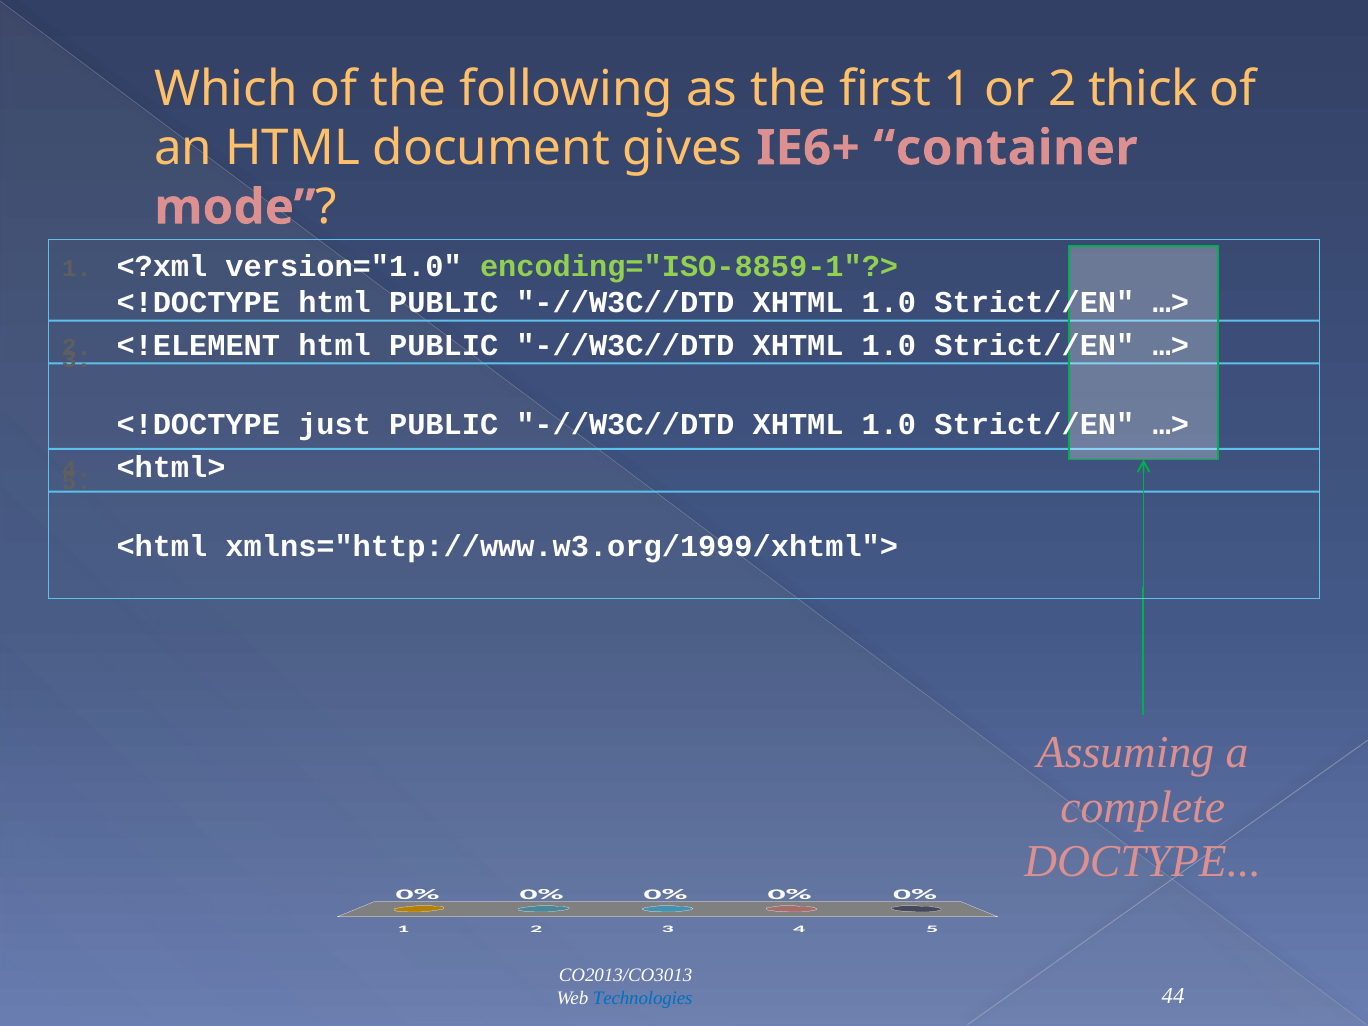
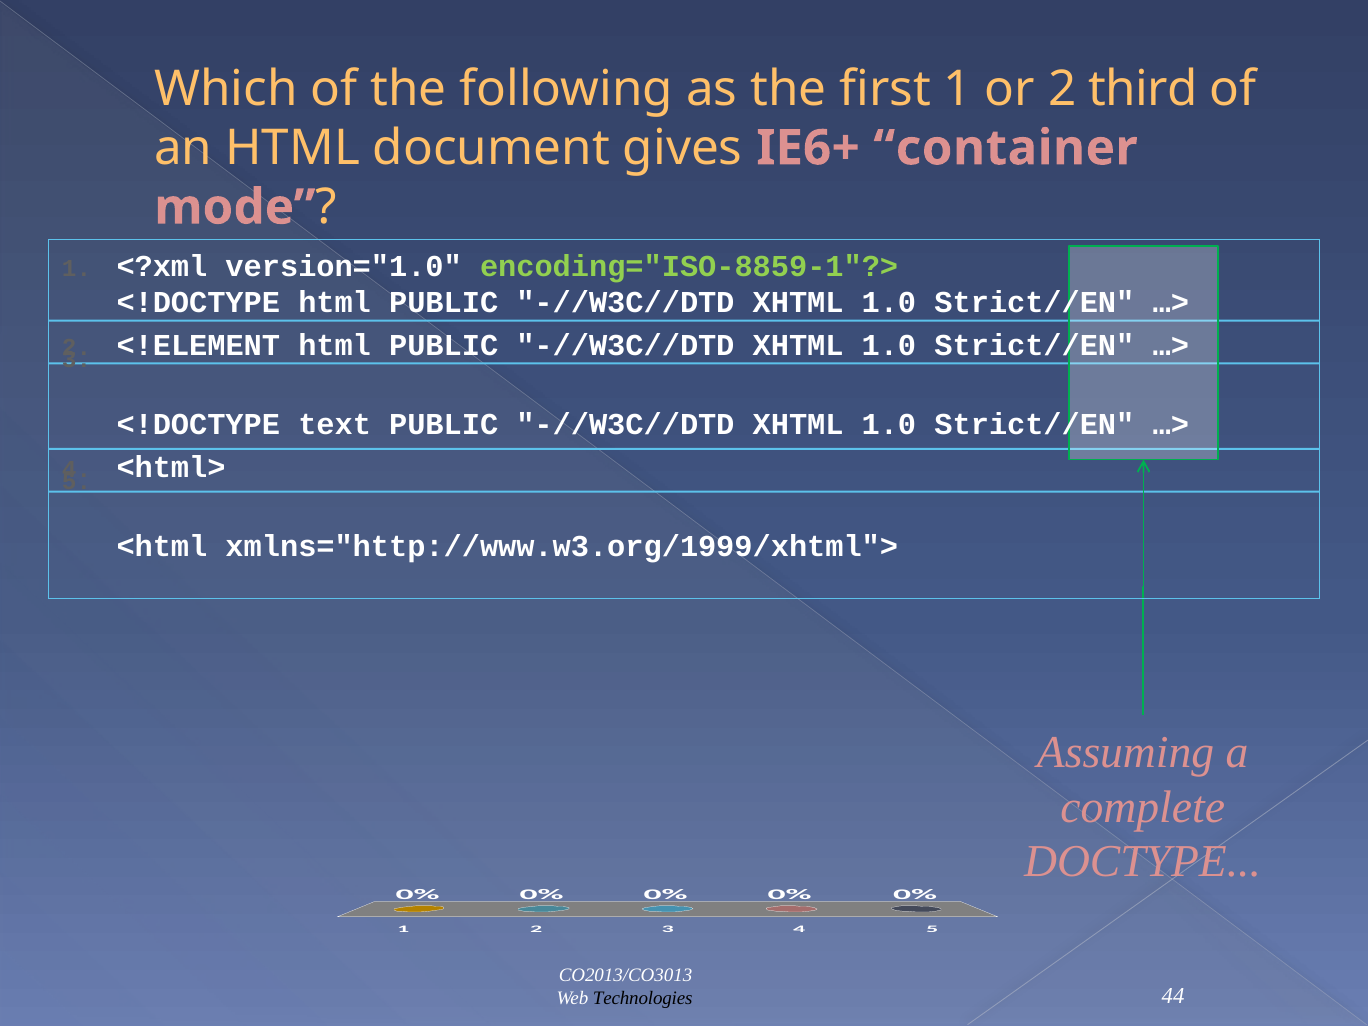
thick: thick -> third (1143, 89)
just: just -> text (335, 425)
Technologies colour: blue -> black (643, 998)
